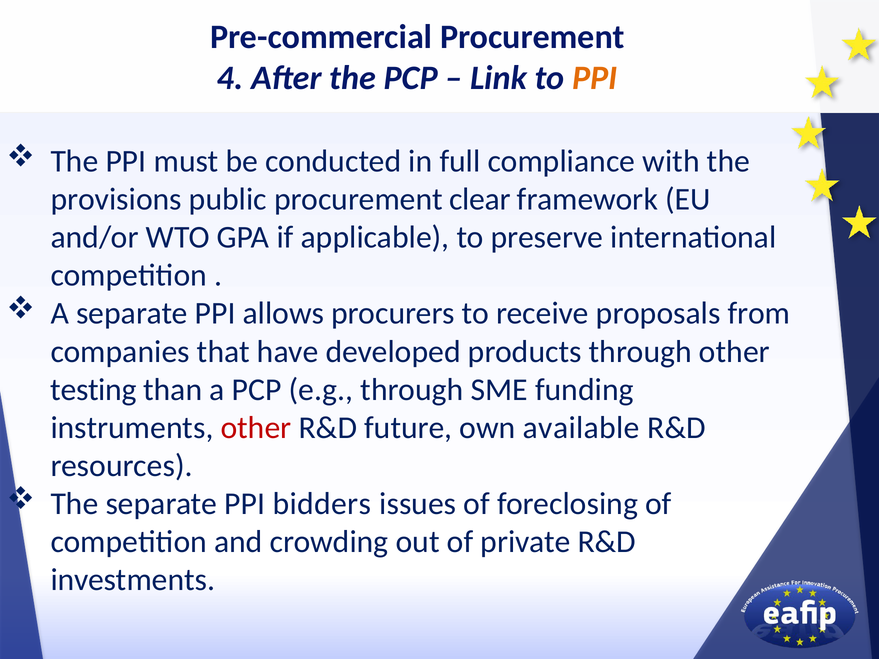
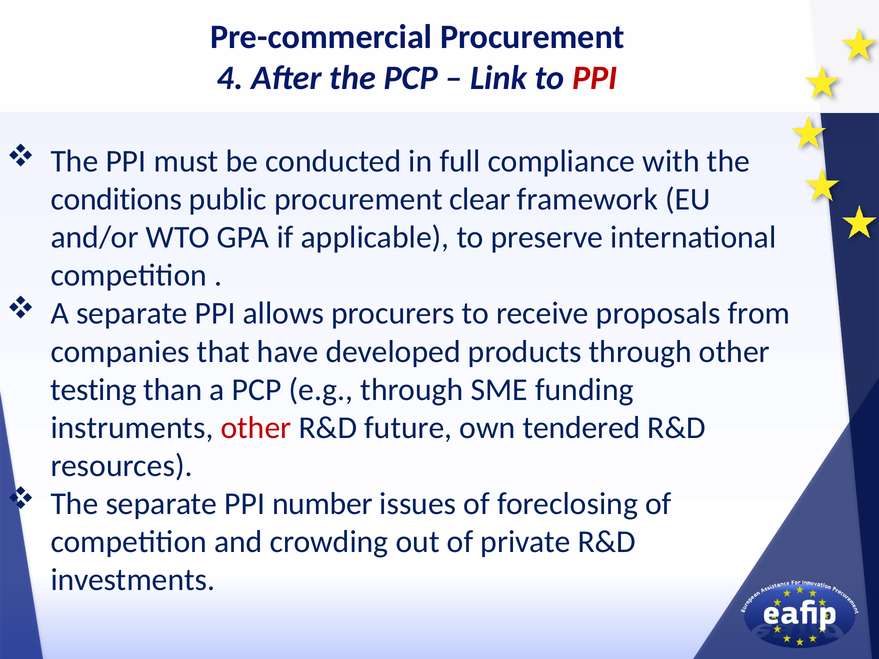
PPI colour: orange -> red (595, 78)
provisions: provisions -> conditions (116, 199)
available: available -> tendered (582, 428)
bidders: bidders -> number (322, 504)
